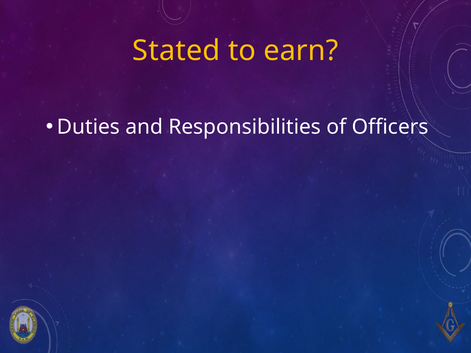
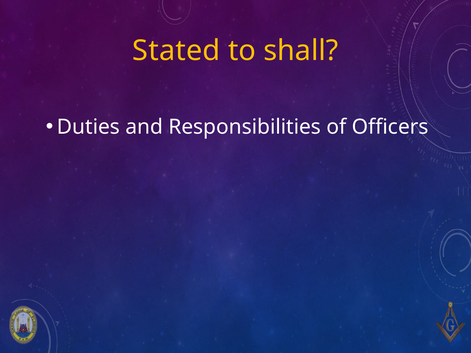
earn: earn -> shall (301, 51)
